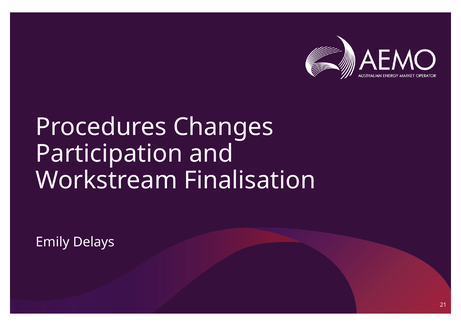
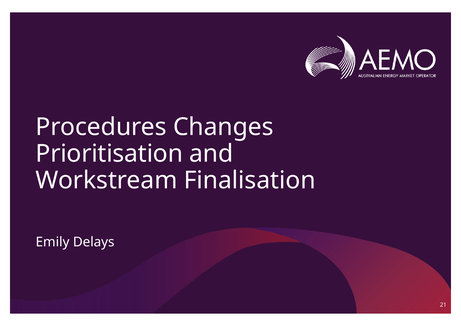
Participation: Participation -> Prioritisation (109, 154)
